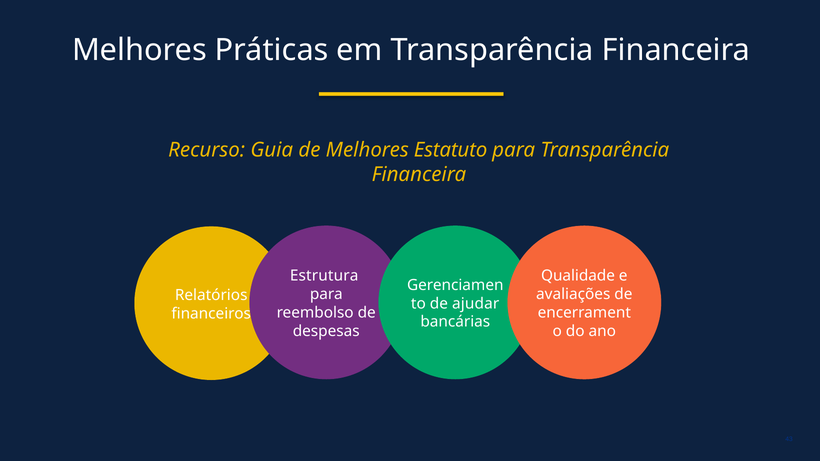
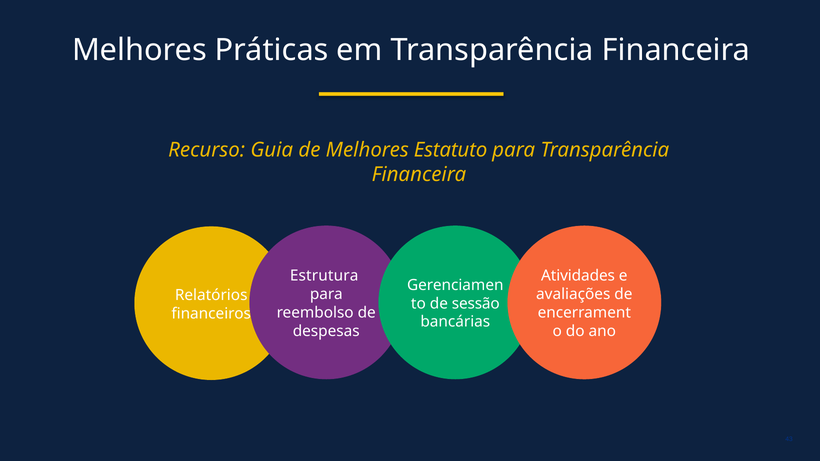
Qualidade: Qualidade -> Atividades (578, 276)
ajudar: ajudar -> sessão (476, 304)
